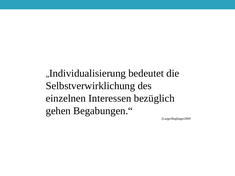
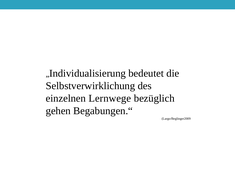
Interessen: Interessen -> Lernwege (110, 99)
